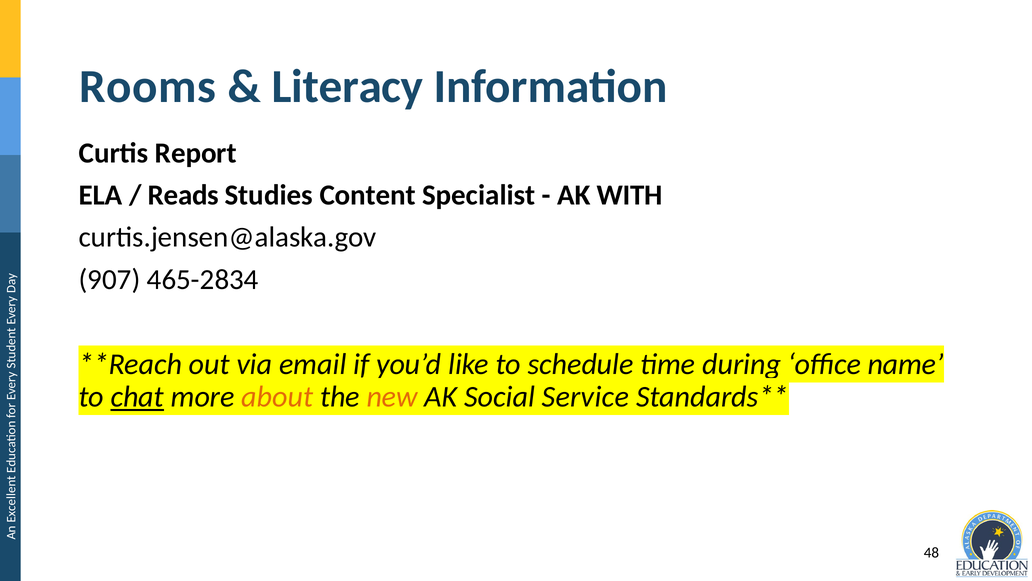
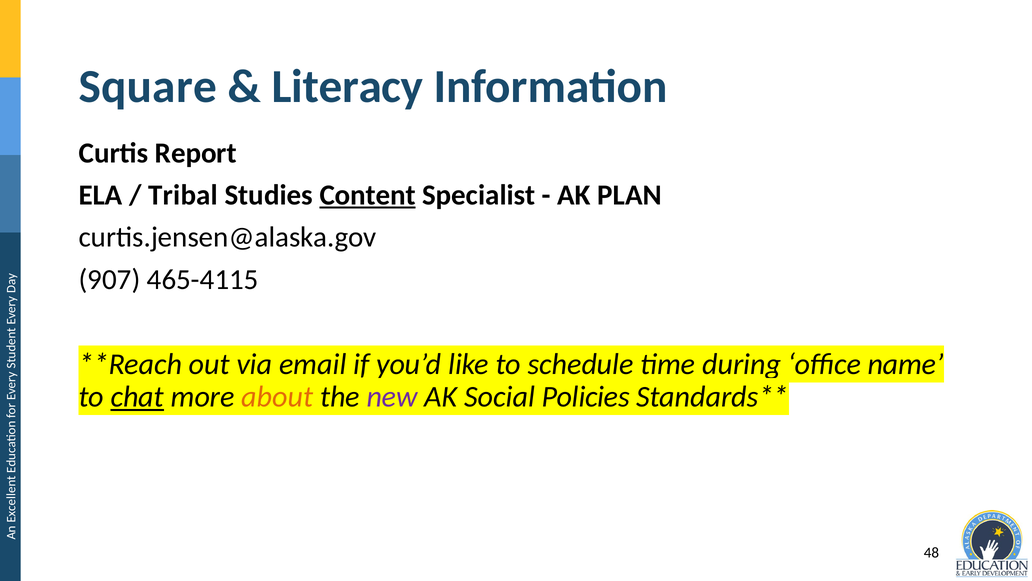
Rooms: Rooms -> Square (148, 87)
Reads: Reads -> Tribal (183, 195)
Content underline: none -> present (368, 195)
WITH: WITH -> PLAN (629, 195)
465-2834: 465-2834 -> 465-4115 (203, 279)
new colour: orange -> purple (392, 397)
Service: Service -> Policies (586, 397)
